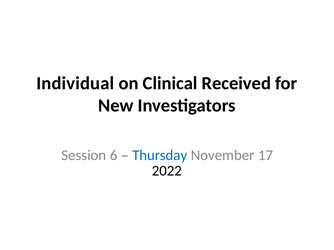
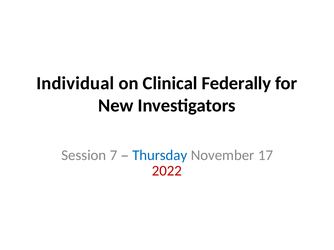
Received: Received -> Federally (236, 83)
6: 6 -> 7 (114, 155)
2022 colour: black -> red (167, 171)
